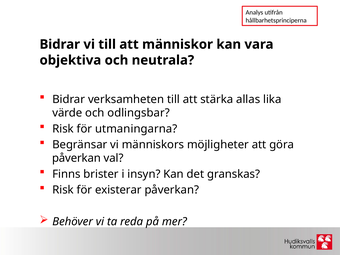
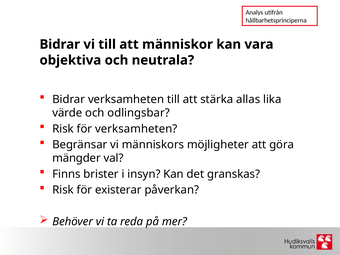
för utmaningarna: utmaningarna -> verksamheten (136, 129)
påverkan: påverkan -> mängder (76, 158)
